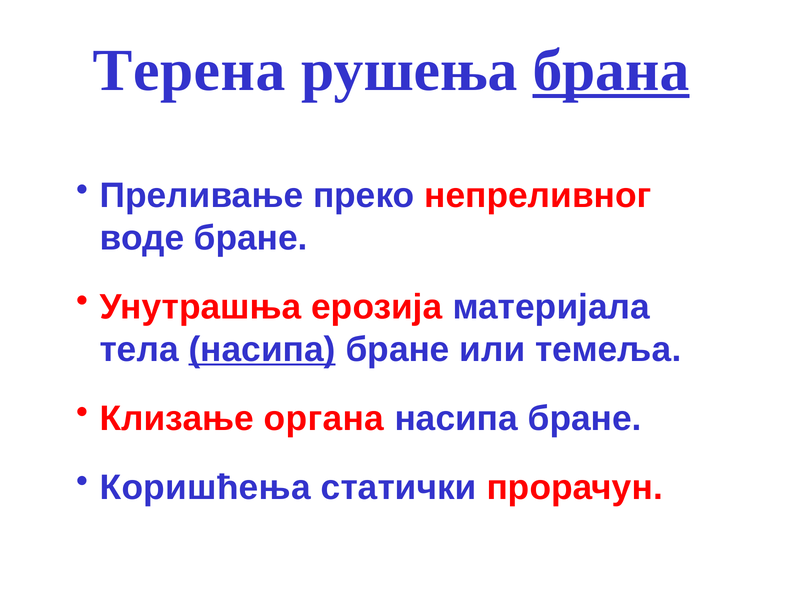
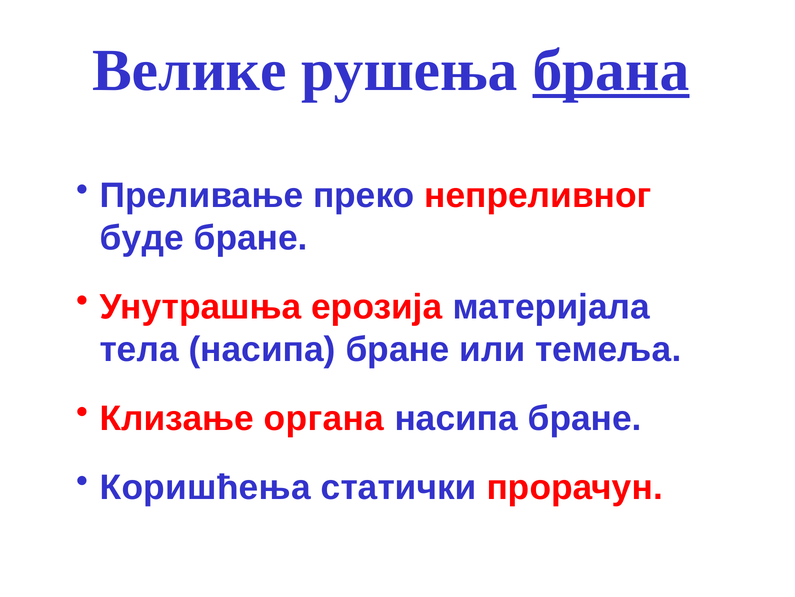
Терена: Терена -> Велике (189, 70)
воде: воде -> буде (142, 238)
насипа underline: present -> none (262, 349)
